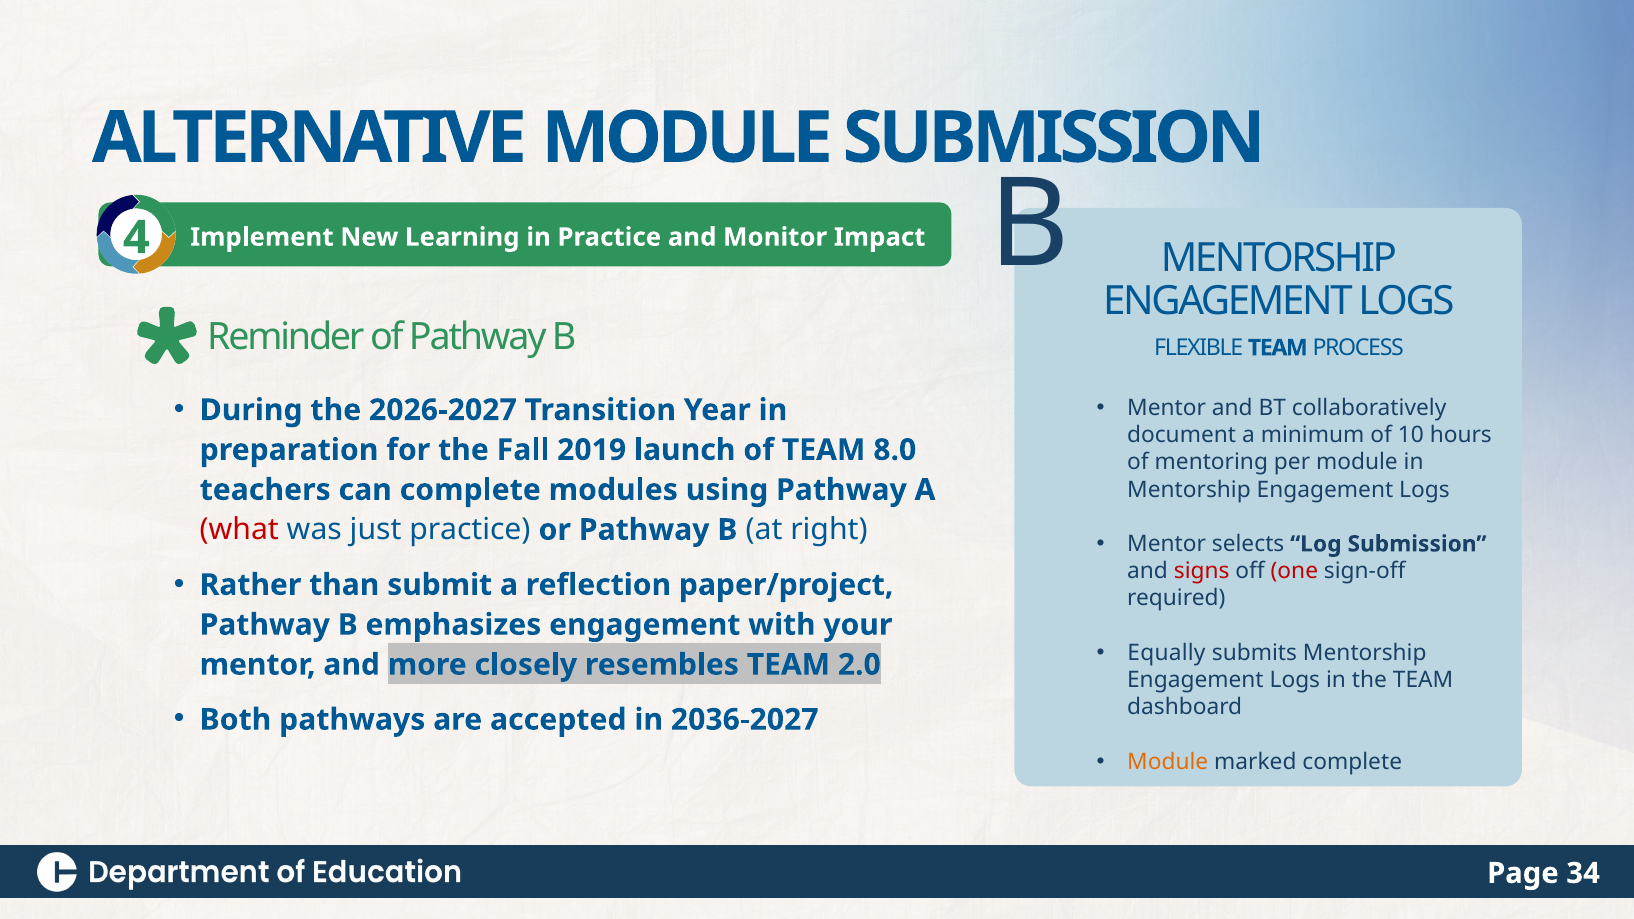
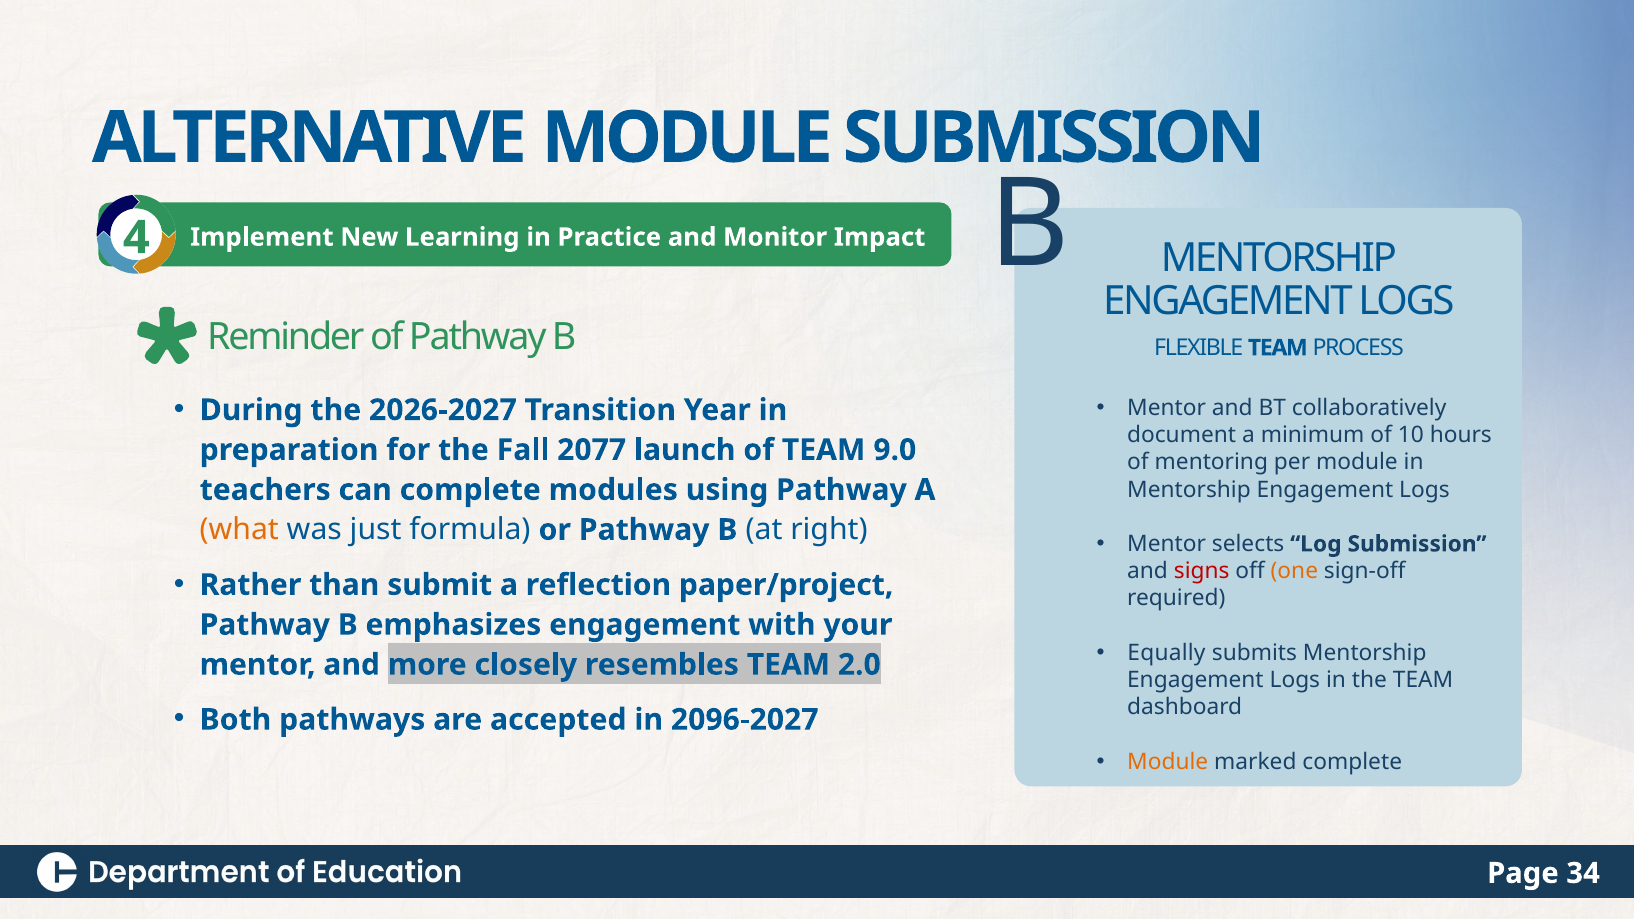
2019: 2019 -> 2077 (592, 450)
8.0: 8.0 -> 9.0 (895, 450)
what colour: red -> orange (239, 530)
just practice: practice -> formula (470, 530)
one colour: red -> orange (1294, 571)
2036-2027: 2036-2027 -> 2096-2027 (745, 720)
